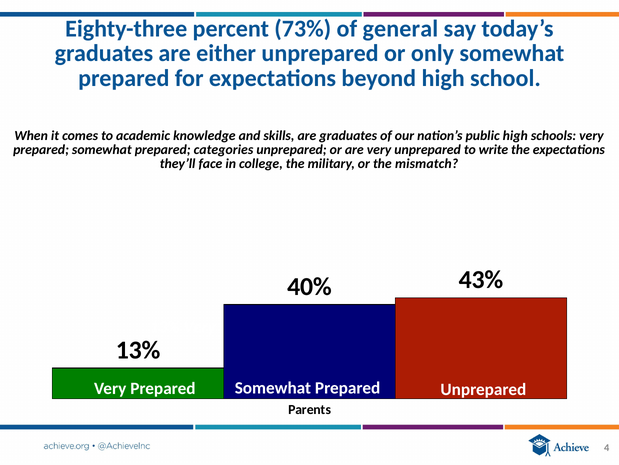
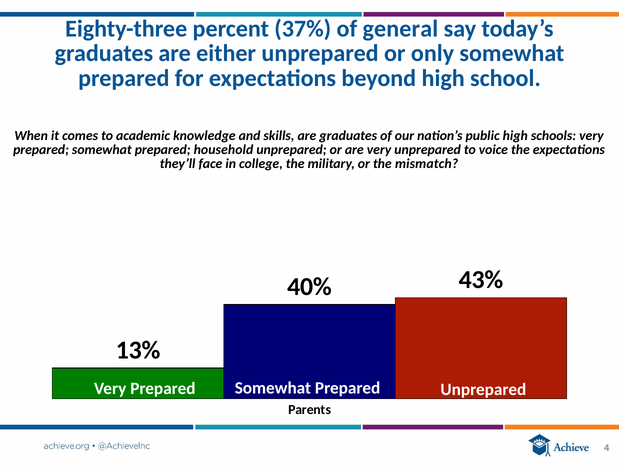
73%: 73% -> 37% (303, 29)
categories: categories -> household (223, 150)
write: write -> voice (493, 150)
